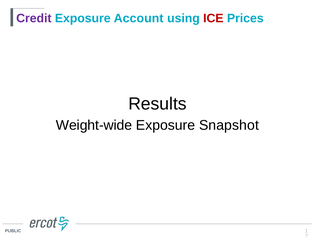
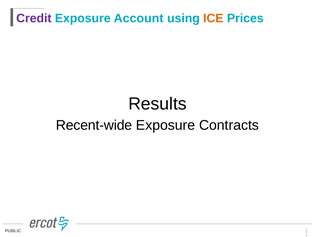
ICE colour: red -> orange (213, 18)
Weight-wide: Weight-wide -> Recent-wide (94, 125)
Snapshot: Snapshot -> Contracts (229, 125)
